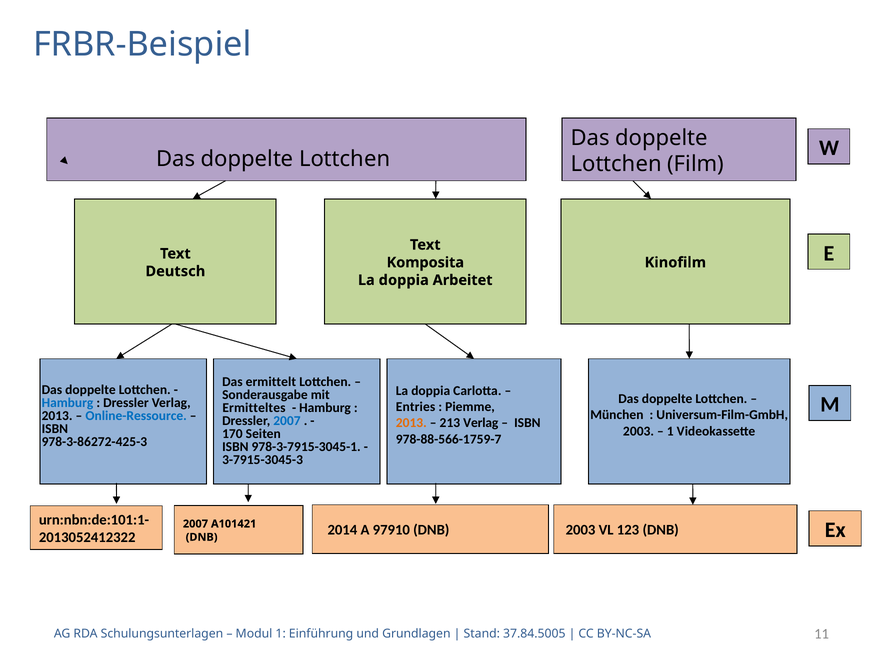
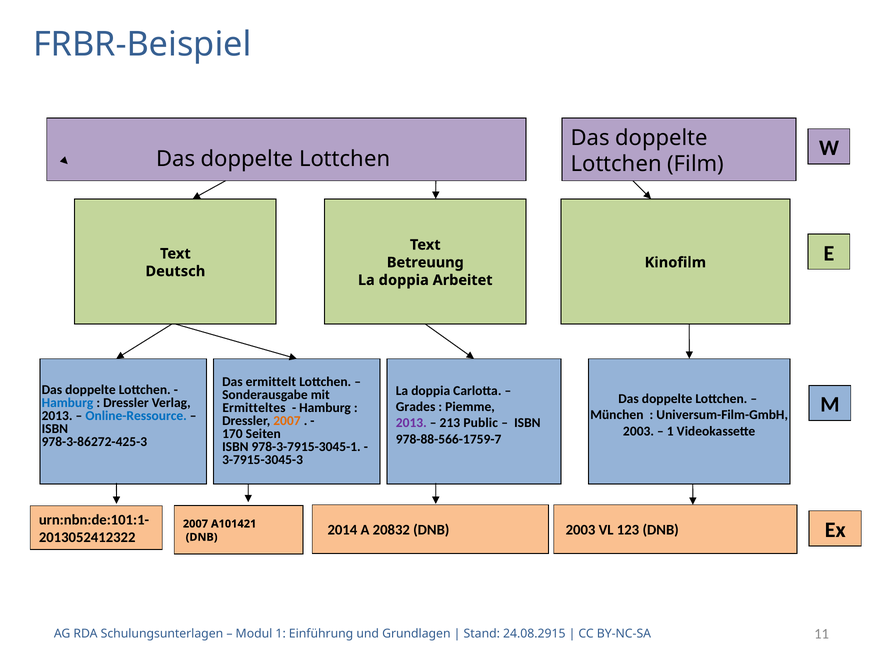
Komposita: Komposita -> Betreuung (425, 262)
Entries: Entries -> Grades (416, 406)
2007 colour: blue -> orange (287, 420)
2013 colour: orange -> purple (411, 423)
213 Verlag: Verlag -> Public (481, 423)
97910: 97910 -> 20832 (391, 530)
37.84.5005: 37.84.5005 -> 24.08.2915 (534, 633)
